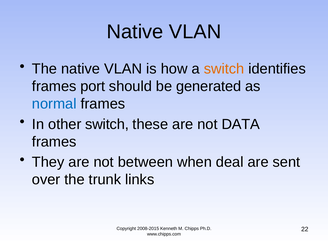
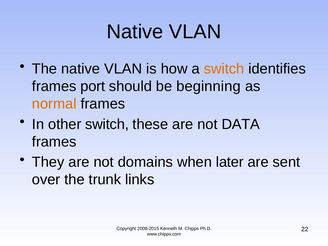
generated: generated -> beginning (209, 86)
normal colour: blue -> orange (54, 104)
between: between -> domains (145, 162)
deal: deal -> later (230, 162)
